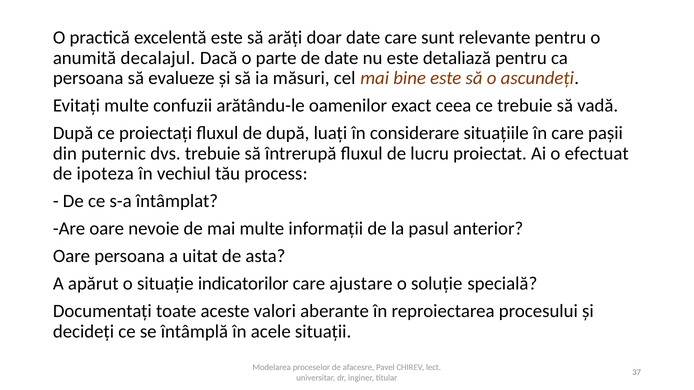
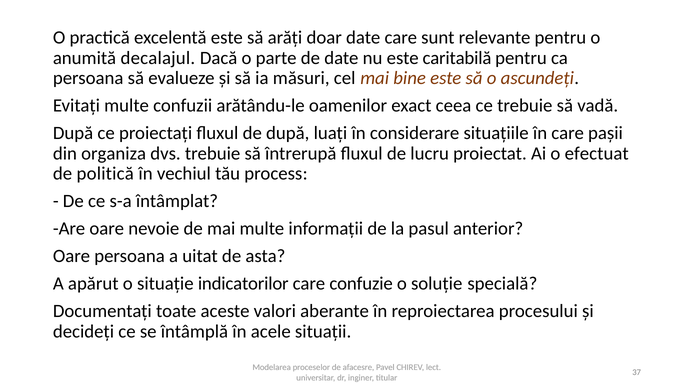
detaliază: detaliază -> caritabilă (457, 58)
puternic: puternic -> organiza (114, 154)
ipoteza: ipoteza -> politică (105, 174)
ajustare: ajustare -> confuzie (361, 284)
